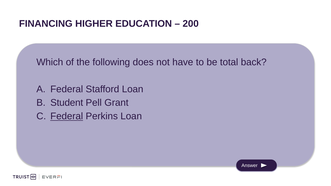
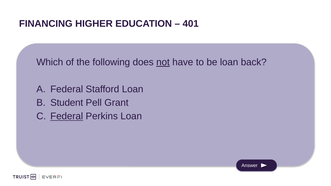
200: 200 -> 401 (191, 24)
not underline: none -> present (163, 62)
be total: total -> loan (229, 62)
